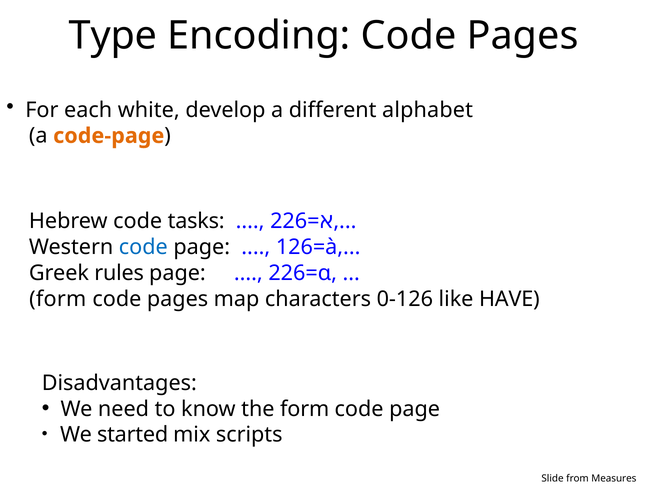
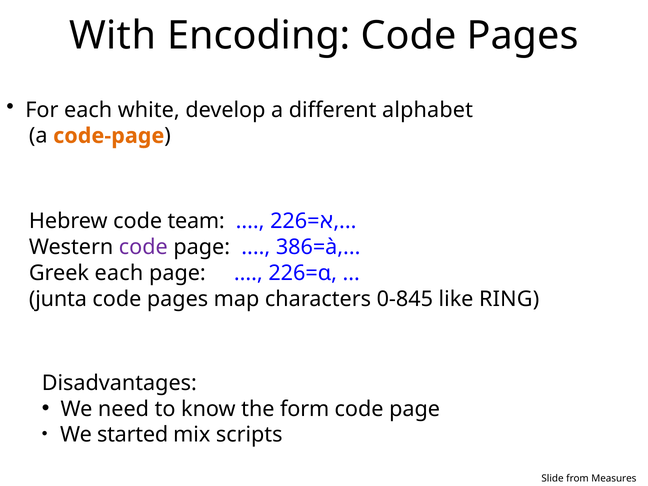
Type: Type -> With (113, 35)
tasks: tasks -> team (196, 221)
code colour: blue -> purple (143, 247)
126=à: 126=à -> 386=à (318, 247)
Greek rules: rules -> each (119, 273)
form: form -> junta (58, 299)
0-126: 0-126 -> 0-845 (405, 299)
HAVE: HAVE -> RING (509, 299)
